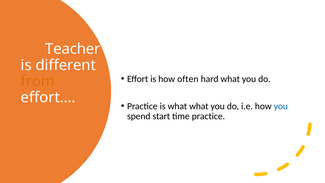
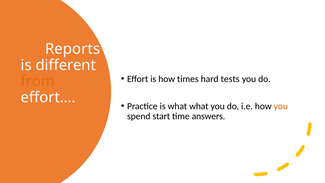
Teacher: Teacher -> Reports (73, 49)
often: often -> times (188, 79)
hard what: what -> tests (230, 79)
you colour: blue -> orange (281, 106)
time practice: practice -> answers (208, 116)
